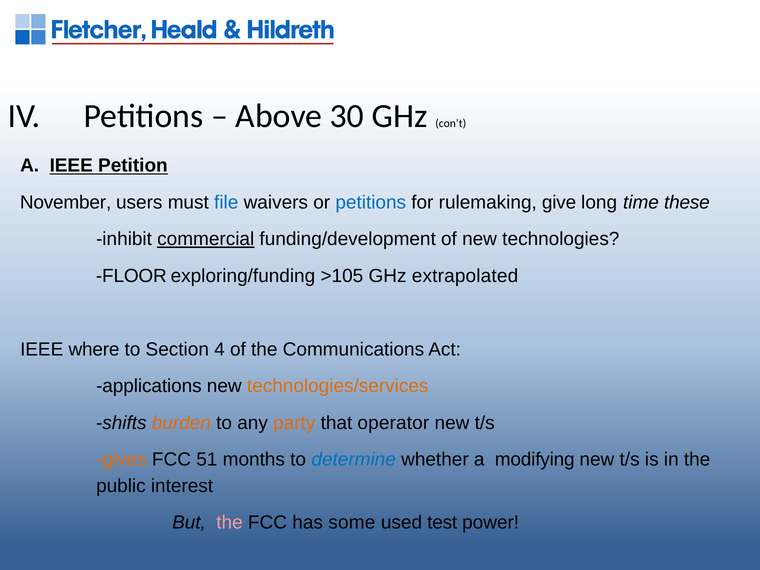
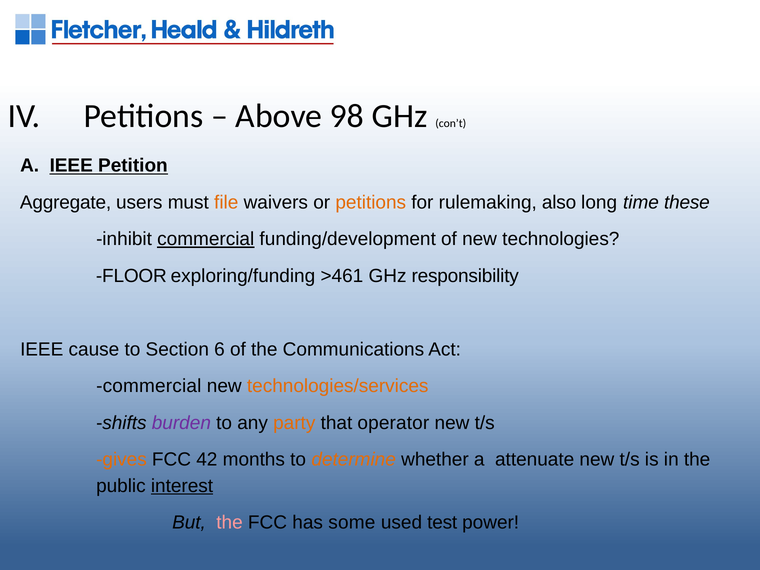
30: 30 -> 98 (347, 116)
November: November -> Aggregate (66, 202)
file colour: blue -> orange (226, 202)
petitions colour: blue -> orange (371, 202)
give: give -> also (559, 202)
>105: >105 -> >461 (342, 276)
extrapolated: extrapolated -> responsibility (465, 276)
where: where -> cause (94, 349)
4: 4 -> 6 (219, 349)
applications: applications -> commercial (149, 386)
burden colour: orange -> purple (181, 423)
51: 51 -> 42 (207, 460)
determine colour: blue -> orange (354, 460)
modifying: modifying -> attenuate (535, 460)
interest underline: none -> present (182, 486)
